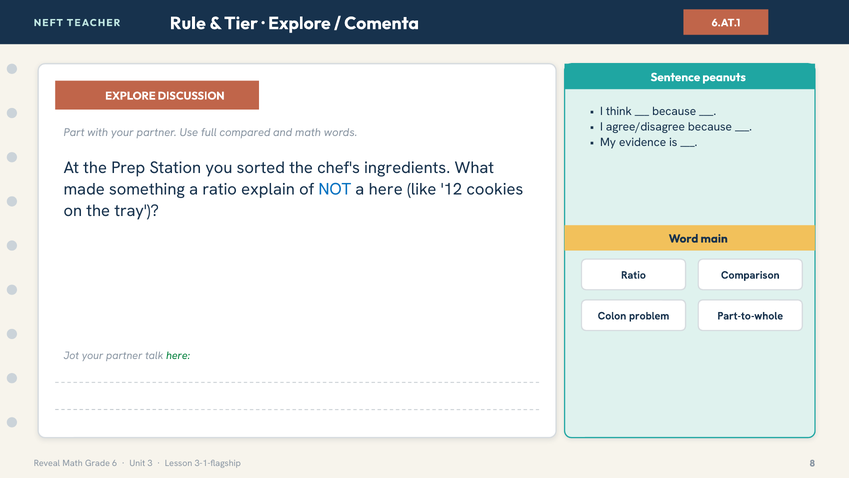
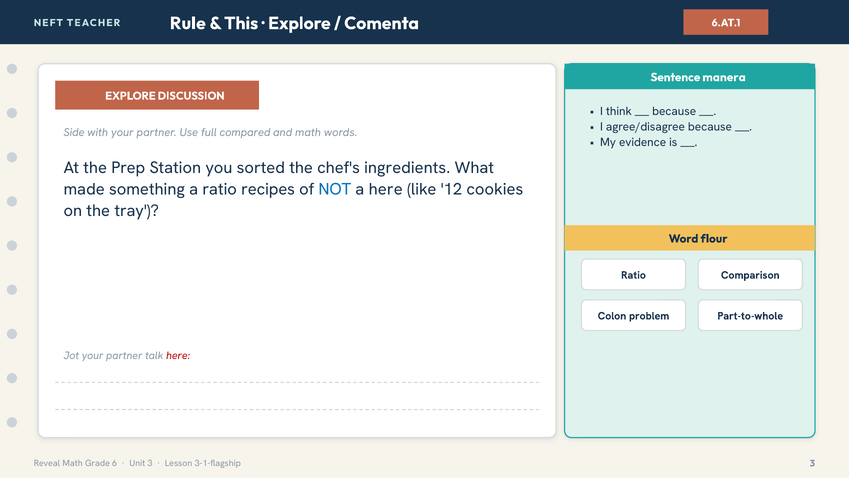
Tier: Tier -> This (241, 23)
peanuts: peanuts -> manera (724, 77)
Part: Part -> Side (74, 132)
explain: explain -> recipes (268, 189)
main: main -> flour (714, 239)
here colour: green -> red (178, 355)
3-1-flagship 8: 8 -> 3 (812, 463)
